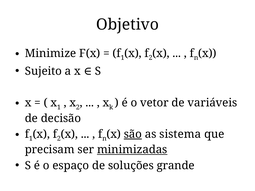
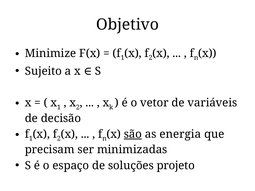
sistema: sistema -> energia (180, 134)
minimizadas underline: present -> none (132, 150)
grande: grande -> projeto (176, 166)
